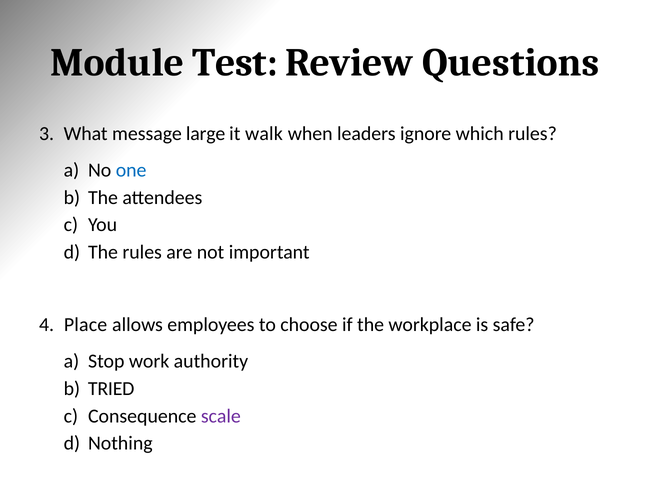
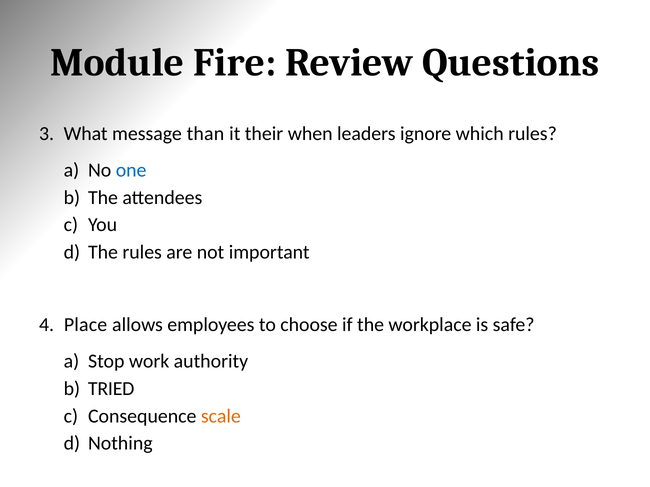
Test: Test -> Fire (235, 63)
large: large -> than (205, 134)
walk: walk -> their (264, 134)
scale colour: purple -> orange (221, 416)
